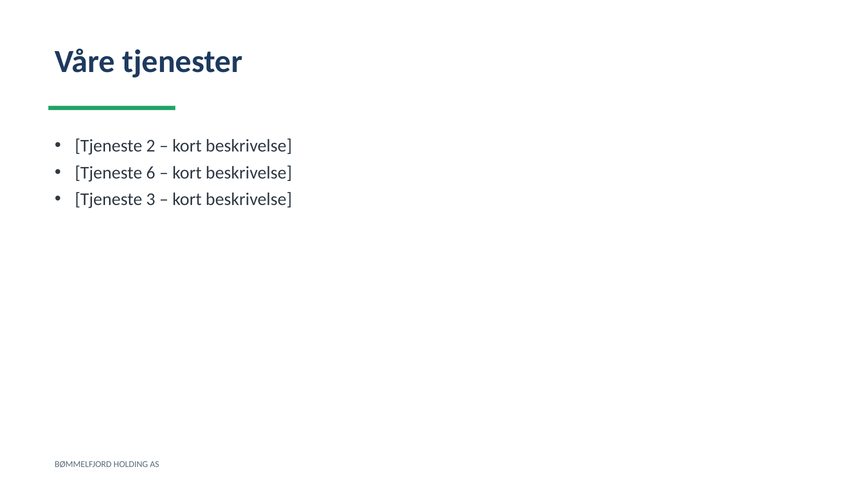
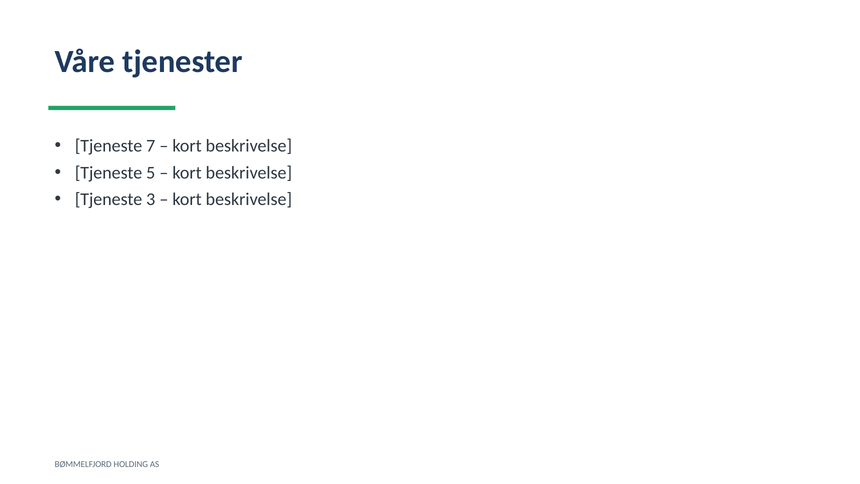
2: 2 -> 7 (151, 146)
6: 6 -> 5 (151, 173)
